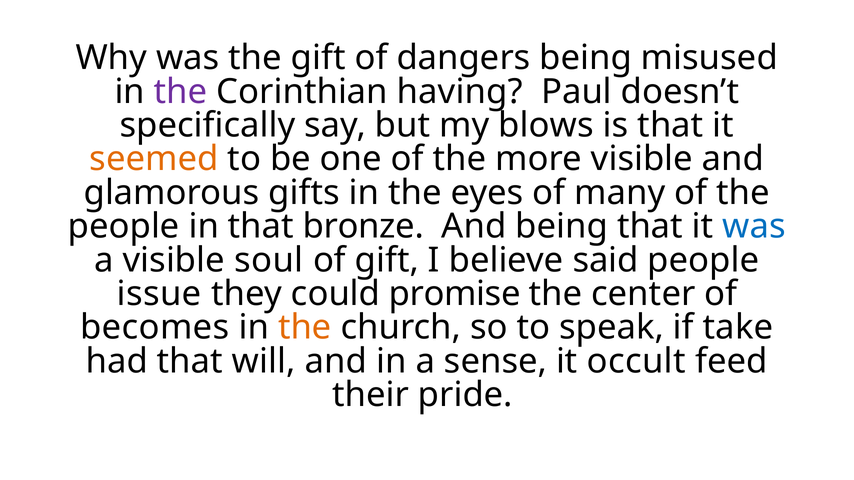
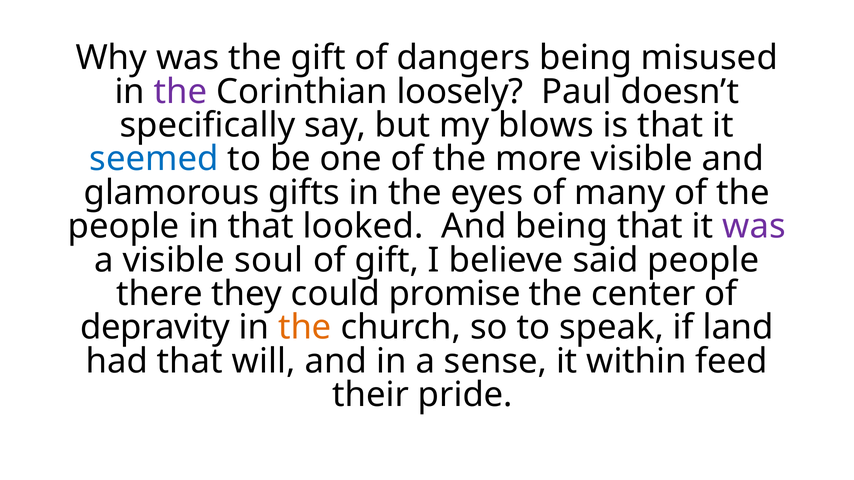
having: having -> loosely (460, 92)
seemed colour: orange -> blue (154, 159)
bronze: bronze -> looked (363, 227)
was colour: blue -> purple (754, 227)
issue: issue -> there (160, 294)
becomes: becomes -> depravity (155, 328)
take: take -> land (738, 328)
occult: occult -> within (636, 361)
